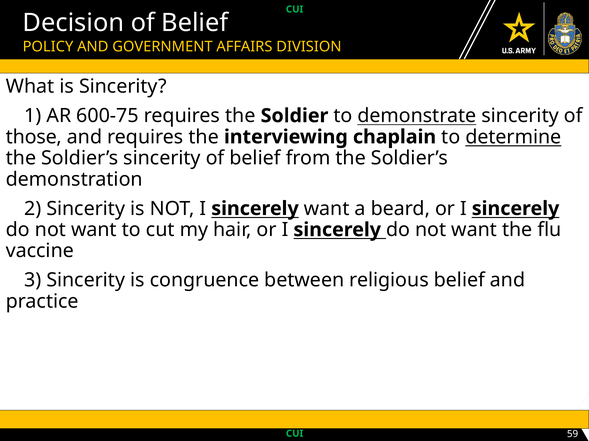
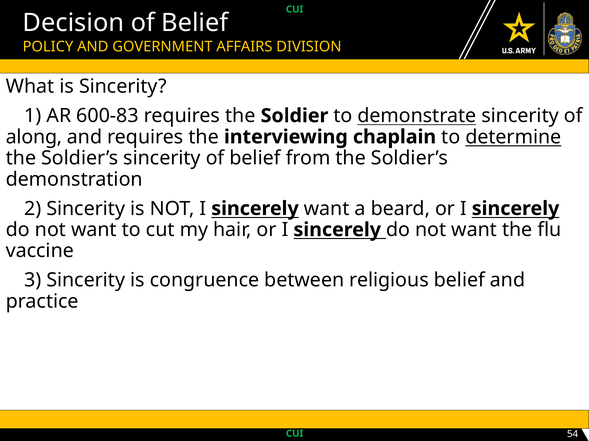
600-75: 600-75 -> 600-83 (108, 116)
those: those -> along (34, 137)
59: 59 -> 54 (573, 435)
